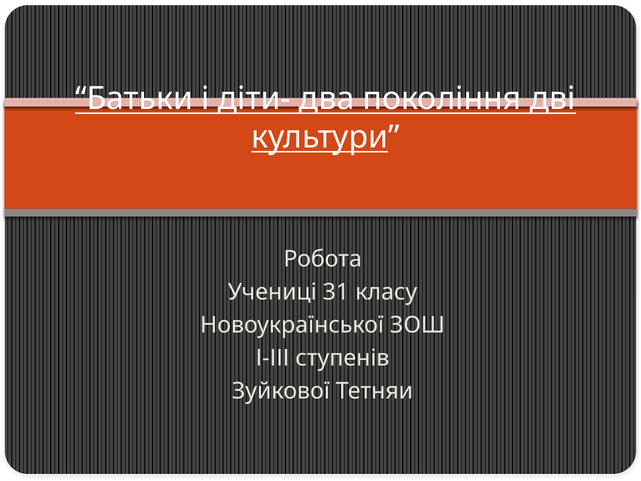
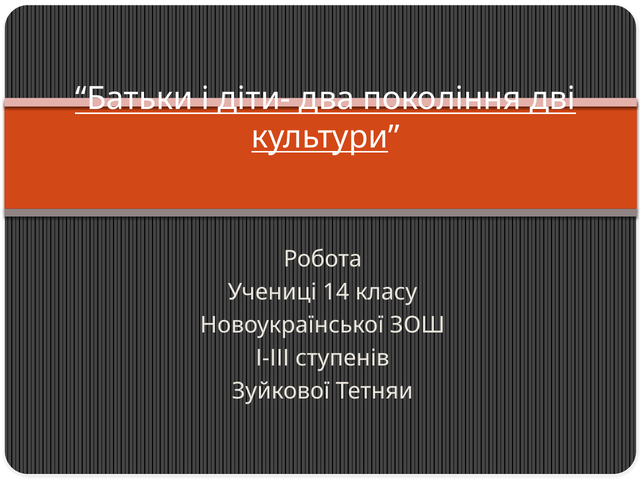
31: 31 -> 14 (336, 292)
